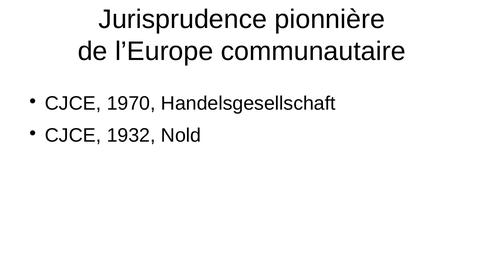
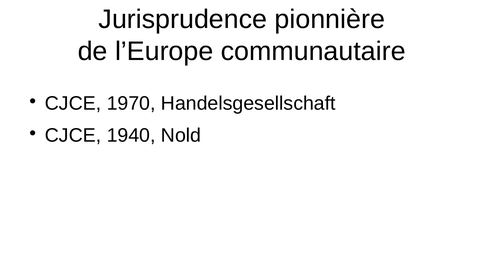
1932: 1932 -> 1940 (131, 136)
